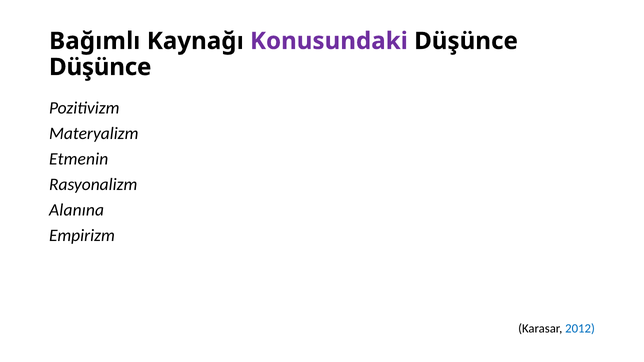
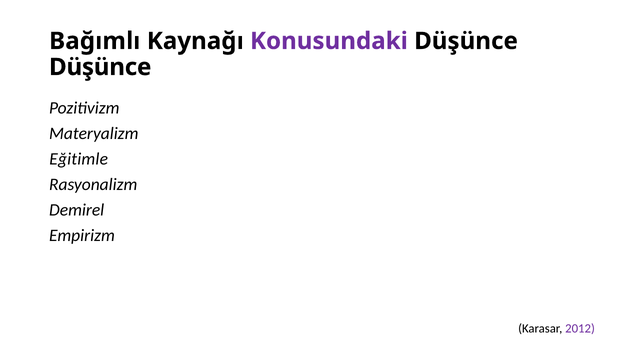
Etmenin: Etmenin -> Eğitimle (79, 159)
Alanına: Alanına -> Demirel (77, 210)
2012 colour: blue -> purple (580, 329)
